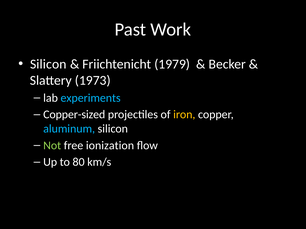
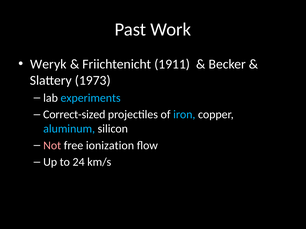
Silicon: Silicon -> Weryk (48, 64)
1979: 1979 -> 1911 (172, 64)
Copper-sized: Copper-sized -> Correct-sized (74, 115)
iron colour: yellow -> light blue (184, 115)
Not colour: light green -> pink (52, 146)
80: 80 -> 24 (79, 162)
